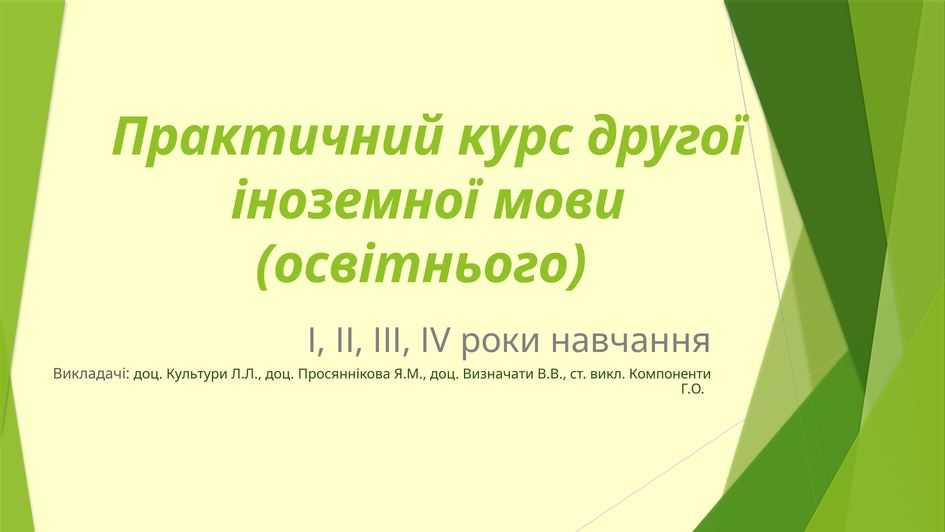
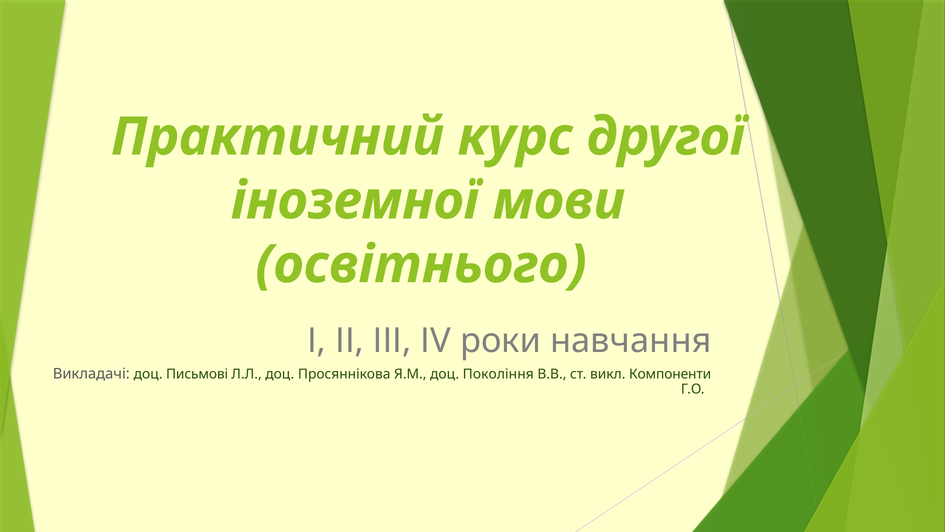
Культури: Культури -> Письмові (197, 374)
Визначати: Визначати -> Покоління (498, 374)
